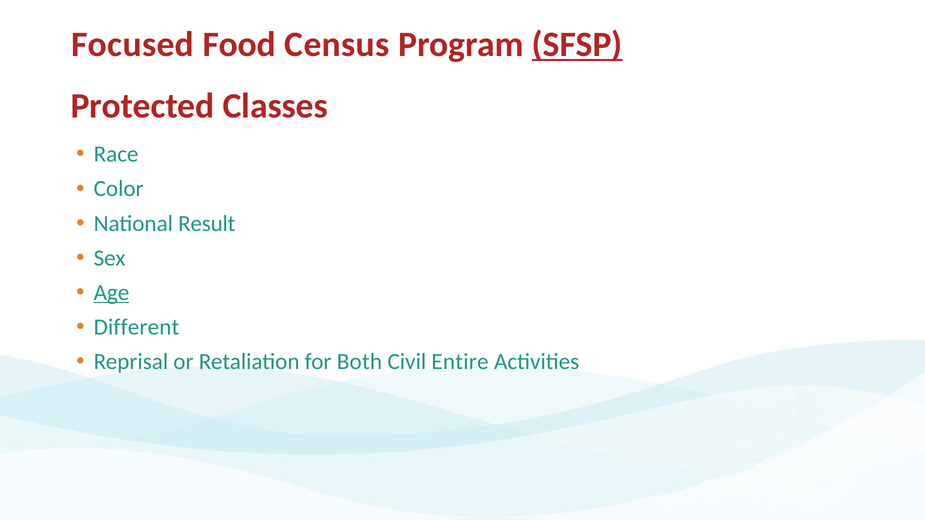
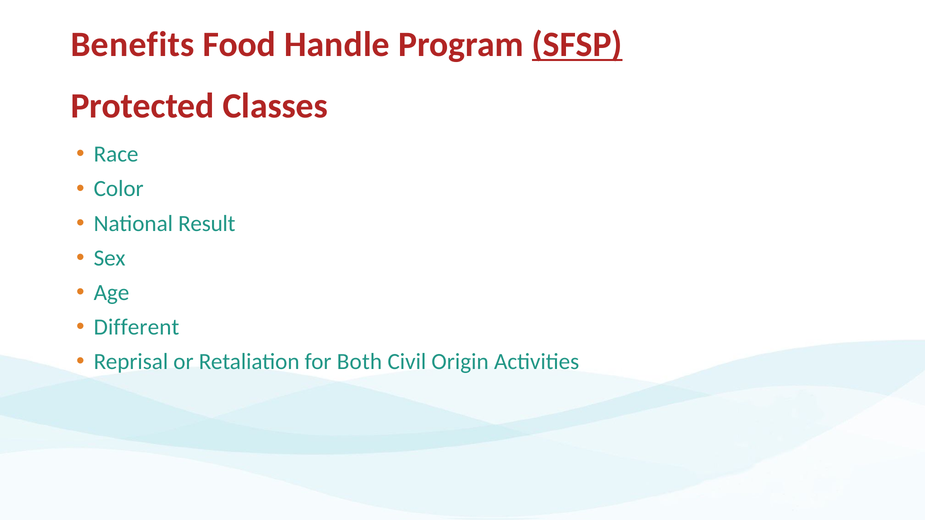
Focused: Focused -> Benefits (133, 45)
Census: Census -> Handle (337, 45)
Age underline: present -> none (111, 293)
Entire: Entire -> Origin (460, 362)
